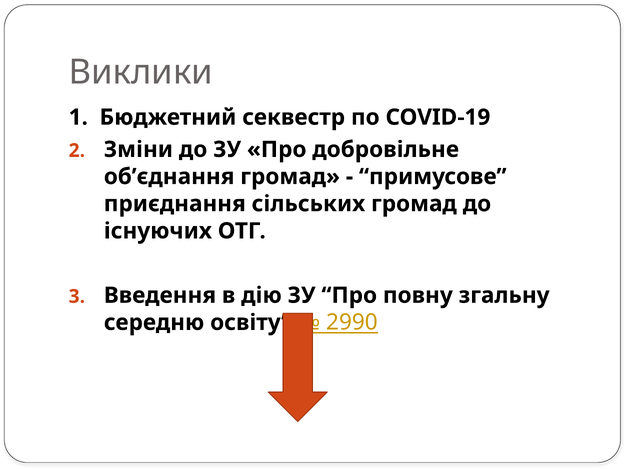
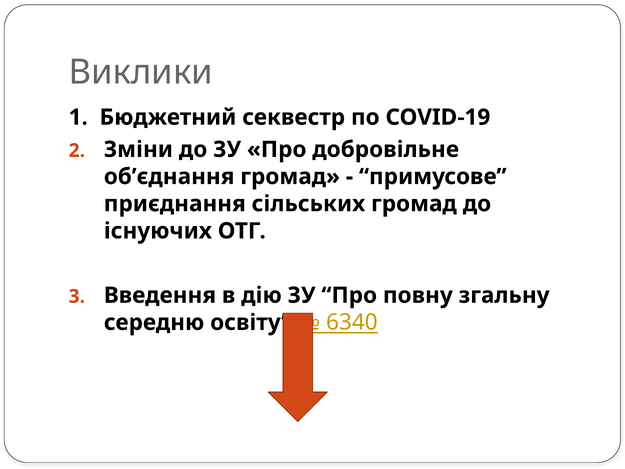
2990: 2990 -> 6340 (352, 322)
